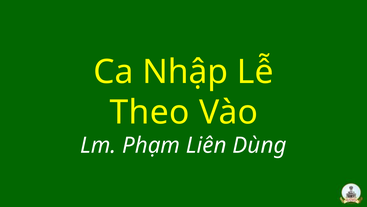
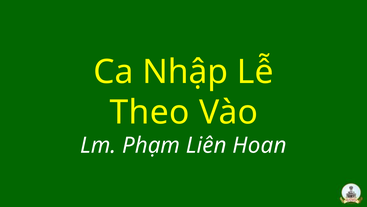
Dùng: Dùng -> Hoan (259, 145)
